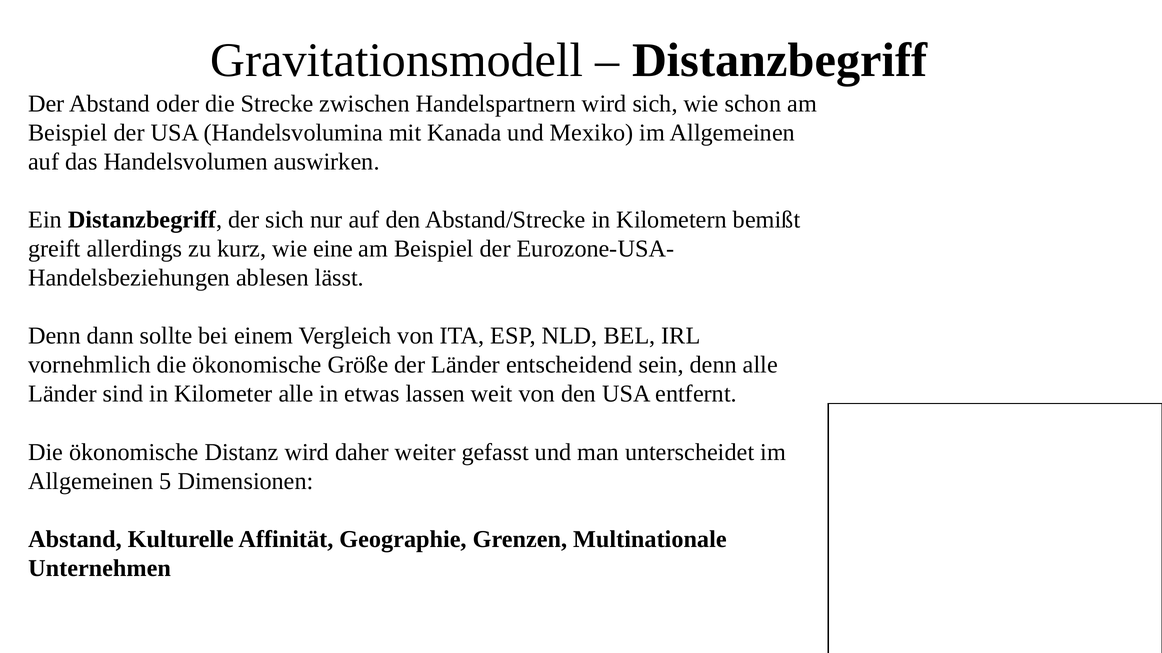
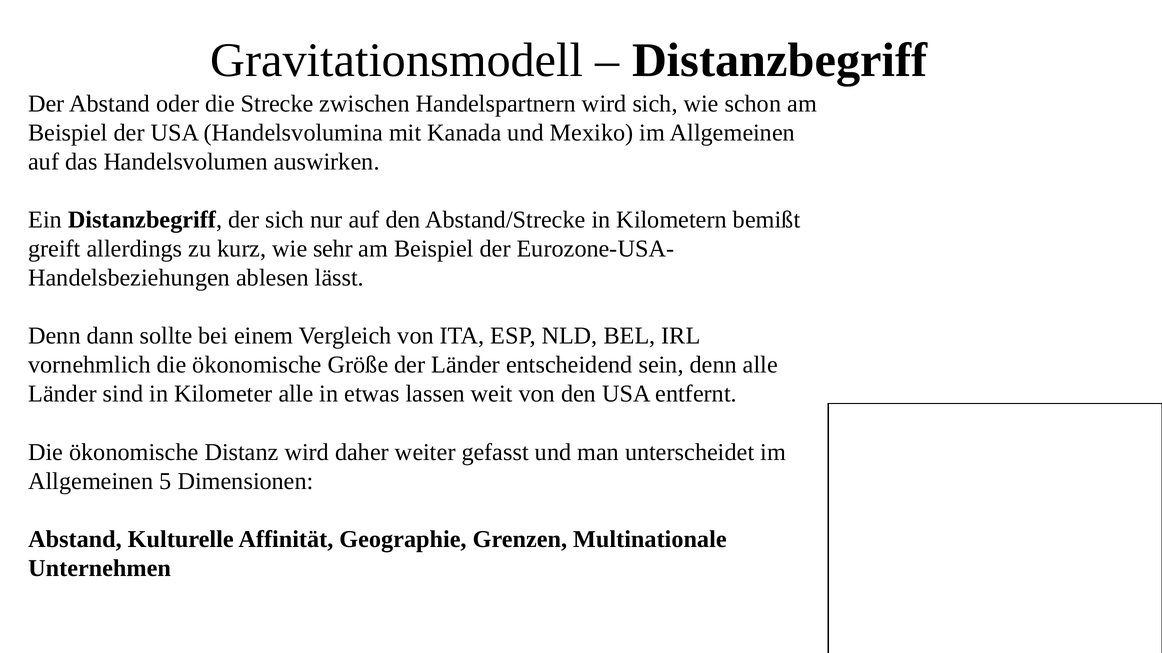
eine: eine -> sehr (333, 249)
